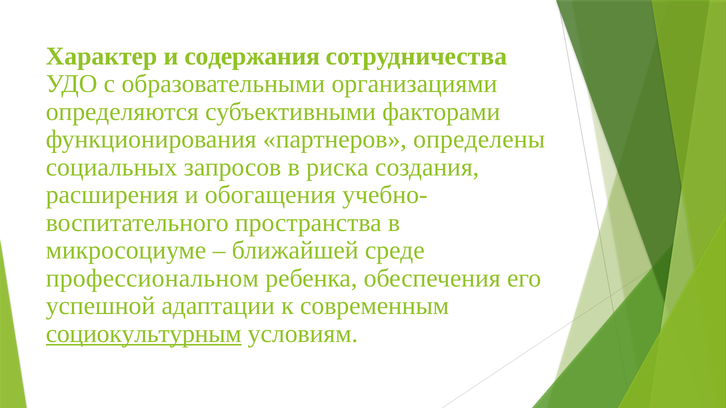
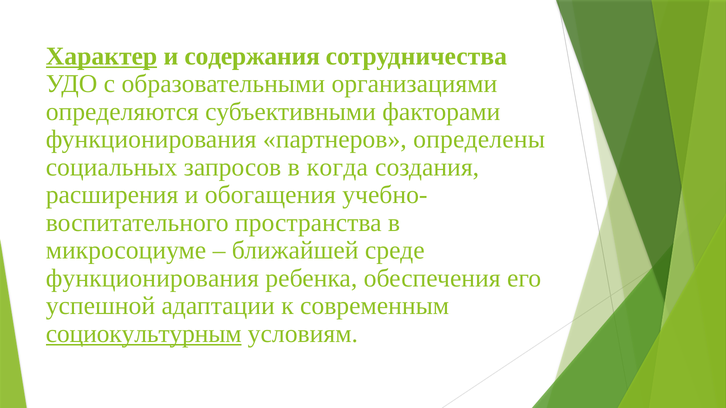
Характер underline: none -> present (102, 56)
риска: риска -> когда (337, 167)
профессиональном: профессиональном -> функционирования (152, 278)
